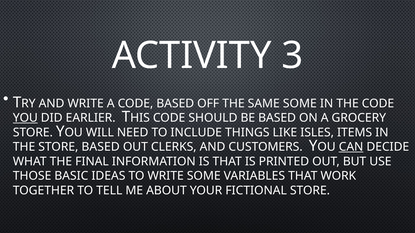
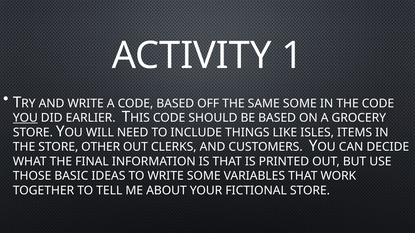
3: 3 -> 1 (292, 56)
STORE BASED: BASED -> OTHER (101, 147)
CAN underline: present -> none (351, 147)
